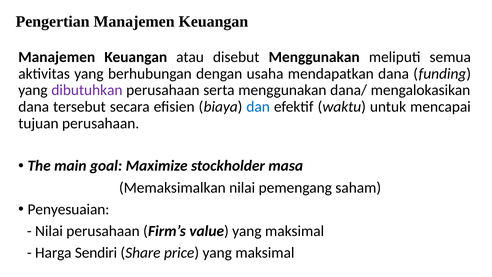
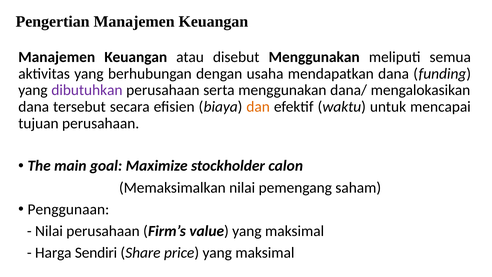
dan colour: blue -> orange (258, 107)
masa: masa -> calon (286, 166)
Penyesuaian: Penyesuaian -> Penggunaan (68, 209)
